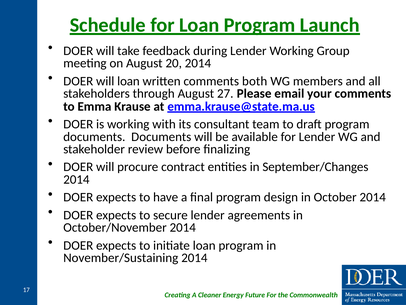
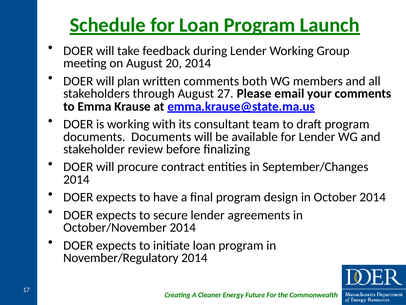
will loan: loan -> plan (128, 81)
November/Sustaining: November/Sustaining -> November/Regulatory (121, 258)
